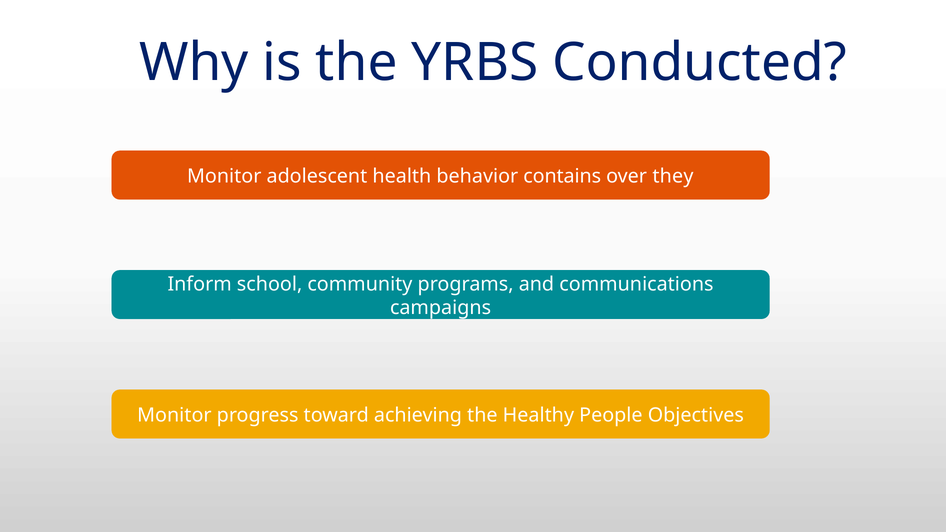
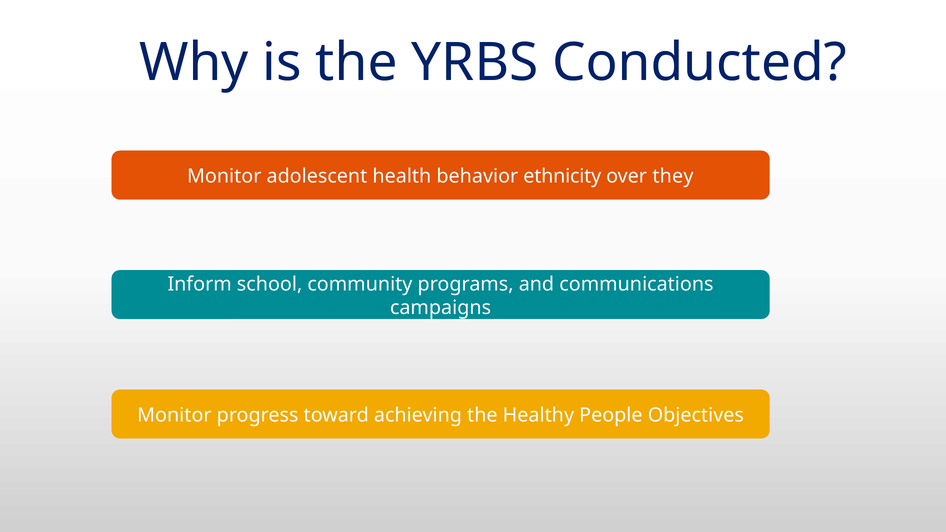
contains: contains -> ethnicity (562, 176)
